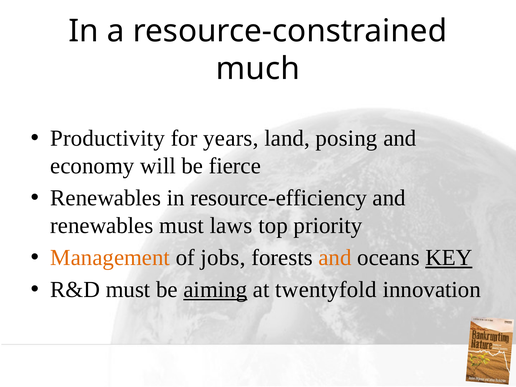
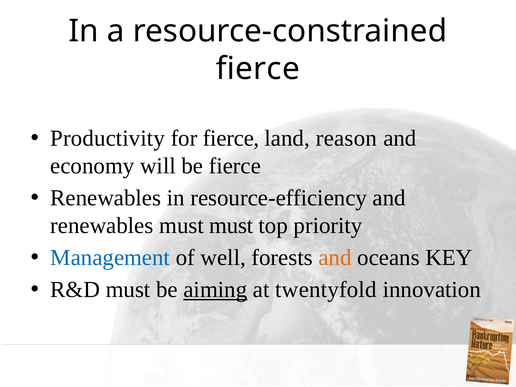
much: much -> fierce (258, 69)
for years: years -> fierce (231, 138)
posing: posing -> reason (346, 138)
must laws: laws -> must (231, 226)
Management colour: orange -> blue (110, 258)
jobs: jobs -> well (223, 258)
KEY underline: present -> none (449, 258)
